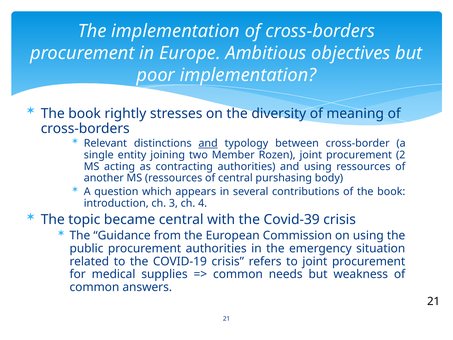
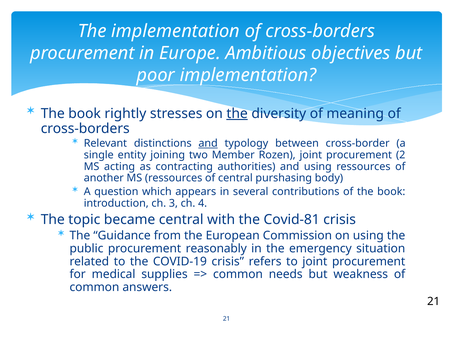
the underline: none -> present (237, 113)
Covid-39: Covid-39 -> Covid-81 (292, 219)
procurement authorities: authorities -> reasonably (216, 248)
